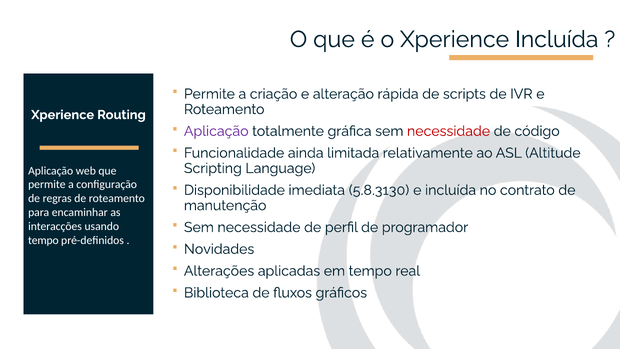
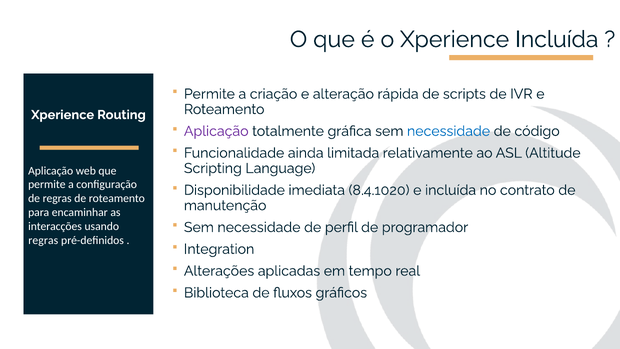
necessidade colour: red -> blue (449, 131)
5.8.3130: 5.8.3130 -> 8.4.1020 (379, 190)
tempo: tempo -> regras (43, 240)
Novidades: Novidades -> Integration (219, 249)
